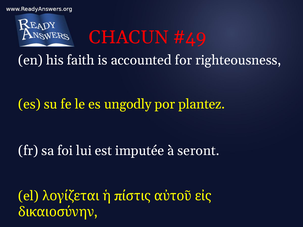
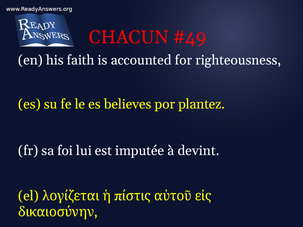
ungodly: ungodly -> believes (128, 104)
seront: seront -> devint (198, 151)
